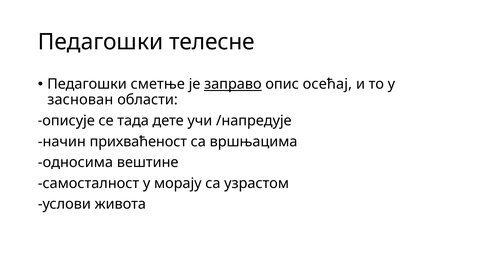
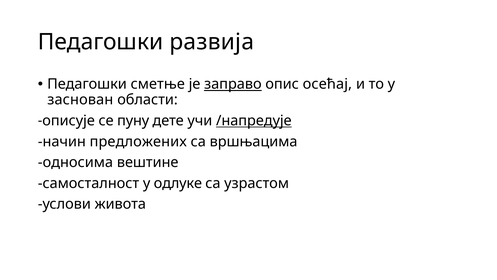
телесне: телесне -> развија (212, 42)
тада: тада -> пуну (133, 121)
/напредује underline: none -> present (254, 121)
прихваћеност: прихваћеност -> предложених (138, 141)
морају: морају -> одлуке (178, 183)
